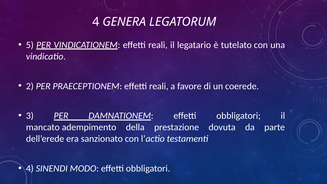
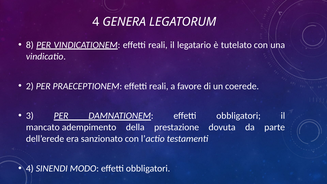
5: 5 -> 8 (30, 45)
